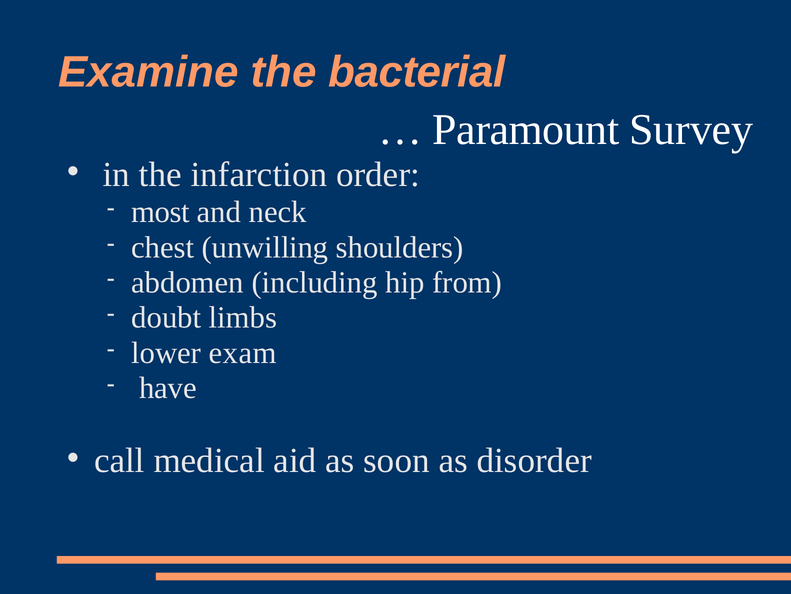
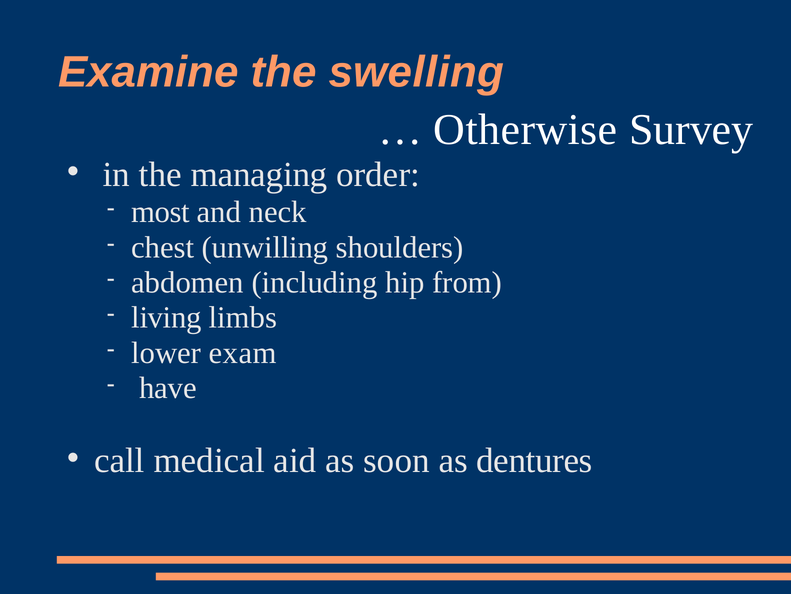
bacterial: bacterial -> swelling (416, 72)
Paramount: Paramount -> Otherwise (525, 129)
infarction: infarction -> managing (259, 175)
doubt: doubt -> living (166, 317)
disorder: disorder -> dentures (534, 460)
